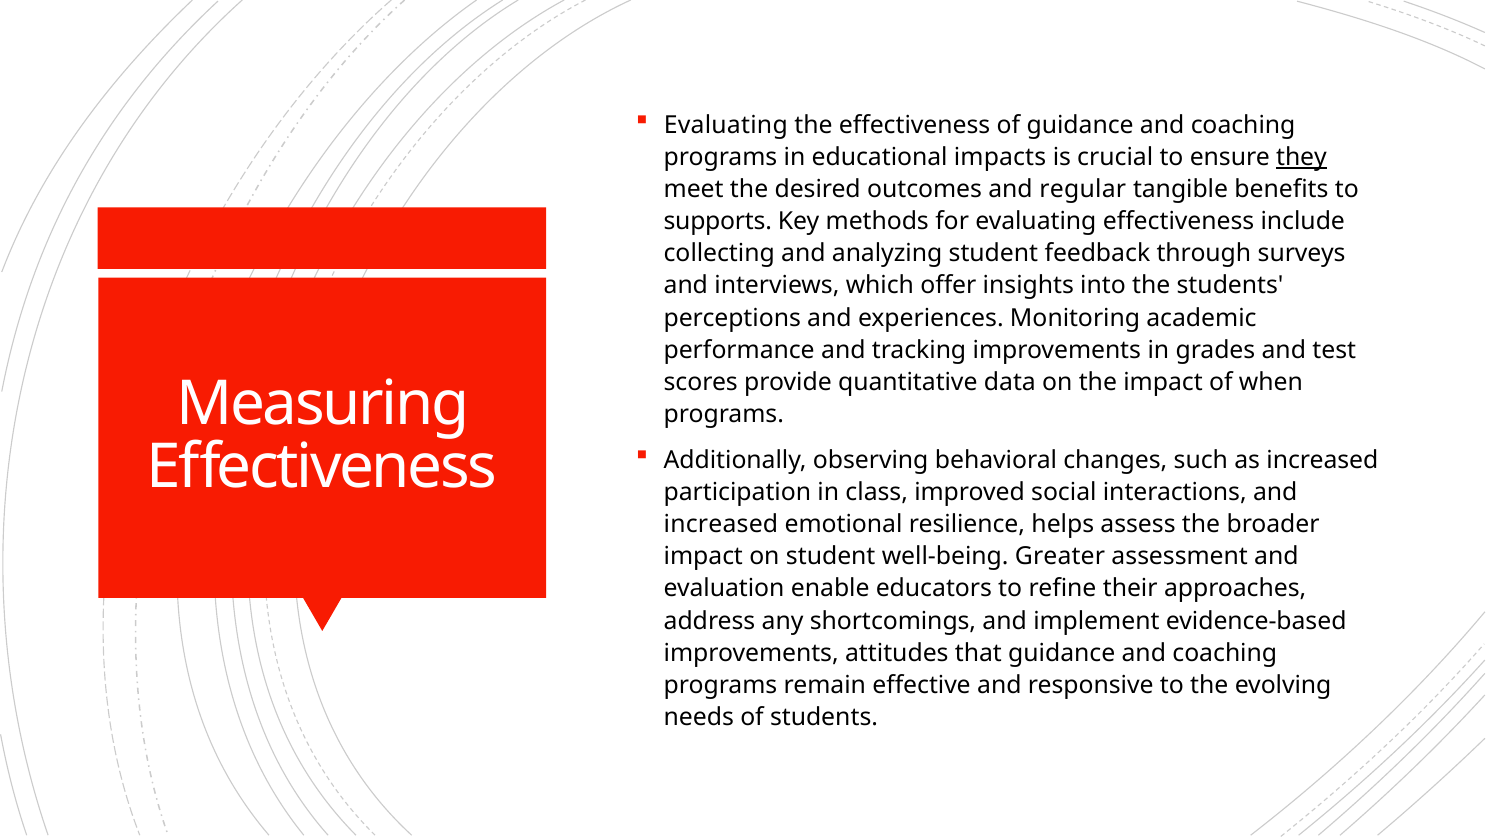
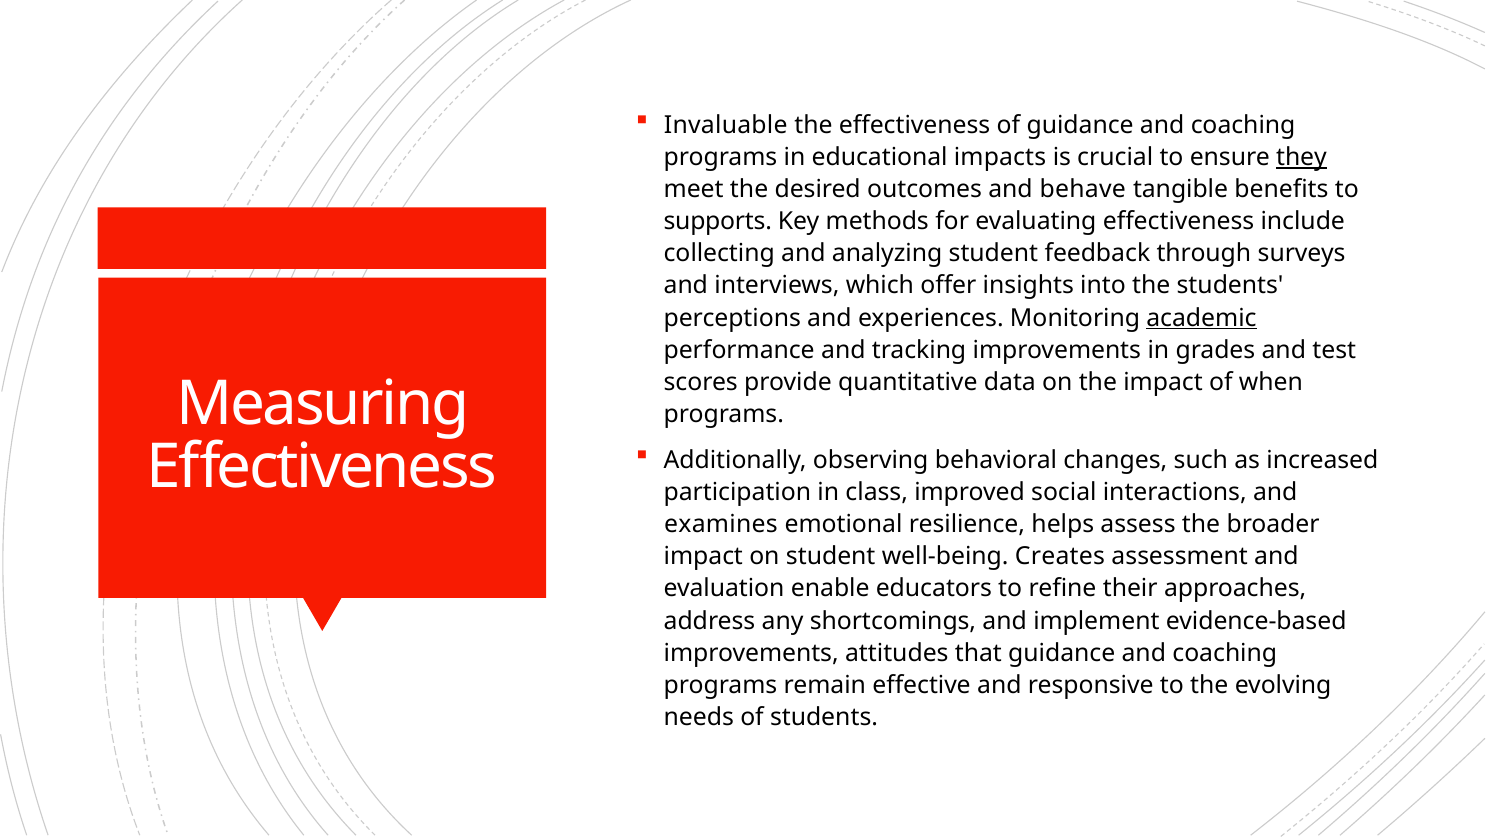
Evaluating: Evaluating -> Invaluable (726, 125)
regular: regular -> behave (1083, 189)
academic underline: none -> present (1201, 318)
increased: increased -> examines (721, 525)
Greater: Greater -> Creates (1060, 557)
